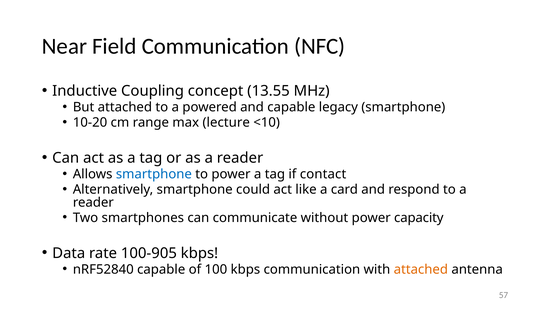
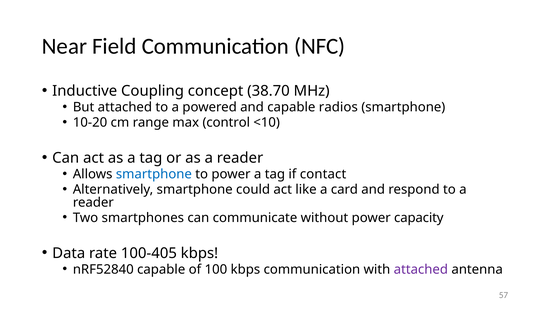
13.55: 13.55 -> 38.70 (268, 91)
legacy: legacy -> radios (338, 107)
lecture: lecture -> control (226, 123)
100-905: 100-905 -> 100-405 (149, 253)
attached colour: orange -> purple (421, 270)
